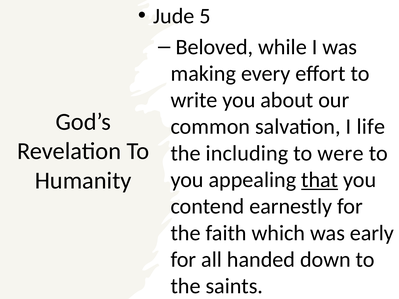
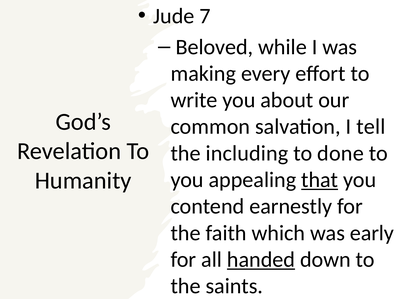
5: 5 -> 7 (205, 16)
life: life -> tell (371, 127)
were: were -> done (341, 153)
handed underline: none -> present (261, 260)
